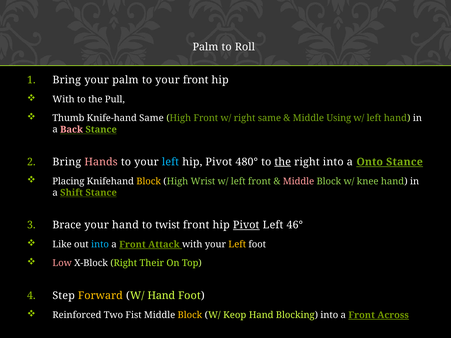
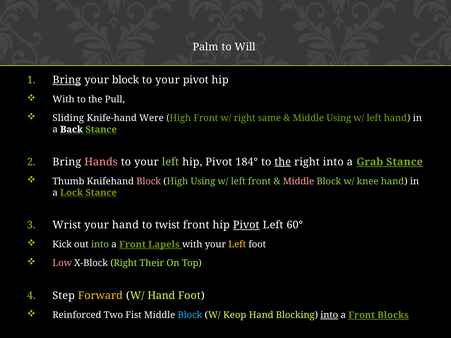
Roll: Roll -> Will (245, 47)
Bring underline: none -> present (67, 80)
your palm: palm -> block (125, 80)
your front: front -> pivot (196, 80)
Thumb: Thumb -> Sliding (68, 118)
Knife-hand Same: Same -> Were (151, 118)
Back colour: pink -> white (72, 130)
left colour: light blue -> light green (170, 162)
480°: 480° -> 184° (247, 162)
Onto: Onto -> Grab (370, 162)
Placing: Placing -> Thumb (68, 181)
Block colour: yellow -> pink (149, 181)
High Wrist: Wrist -> Using (203, 181)
Shift: Shift -> Lock (72, 193)
Brace: Brace -> Wrist (67, 225)
46°: 46° -> 60° (295, 225)
Like: Like -> Kick (62, 245)
into colour: light blue -> light green (100, 245)
Attack: Attack -> Lapels (164, 245)
Block colour: yellow -> light blue (190, 315)
into underline: none -> present (329, 315)
Across: Across -> Blocks (393, 315)
